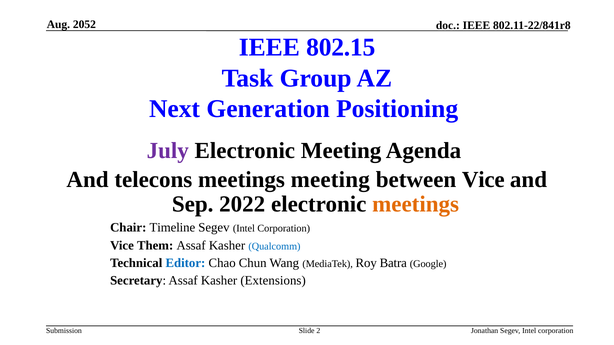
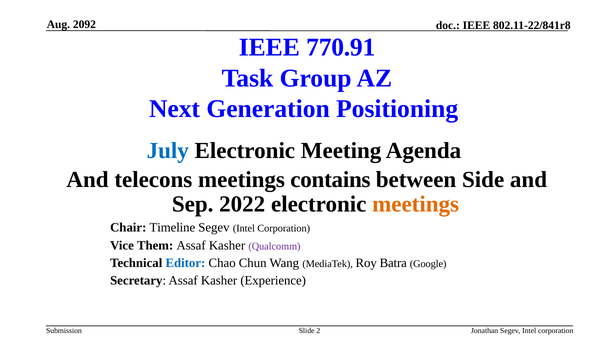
2052: 2052 -> 2092 (84, 24)
802.15: 802.15 -> 770.91 (341, 48)
July colour: purple -> blue (168, 151)
meetings meeting: meeting -> contains (330, 180)
between Vice: Vice -> Side (483, 180)
Qualcomm colour: blue -> purple (274, 246)
Extensions: Extensions -> Experience (273, 281)
